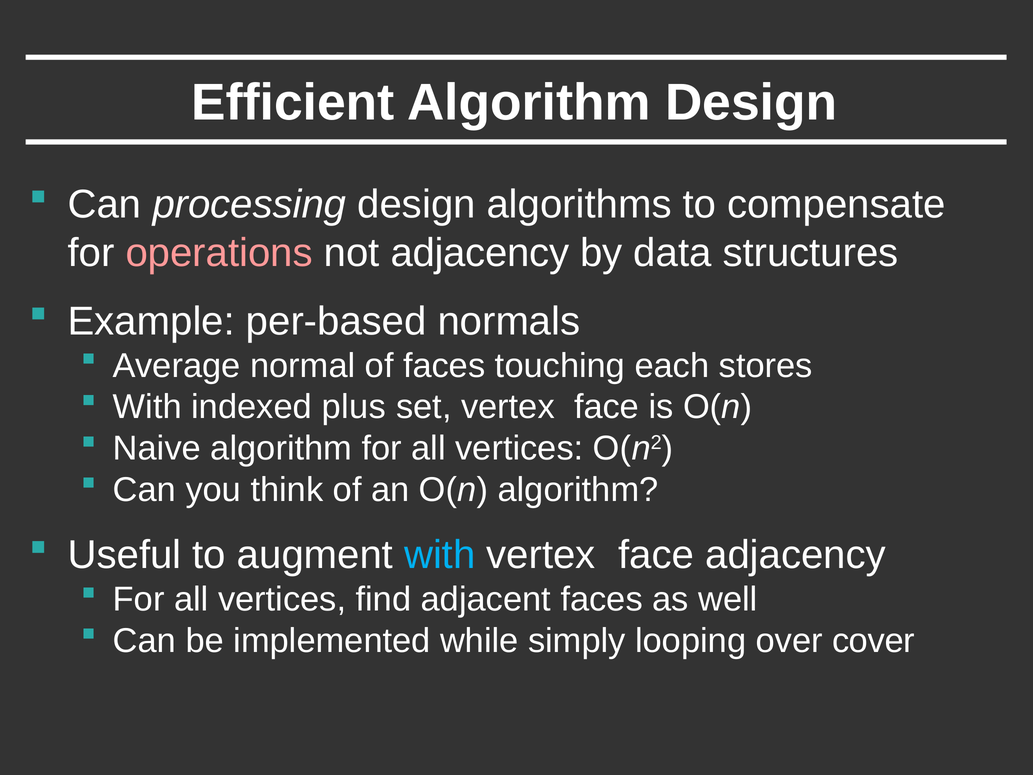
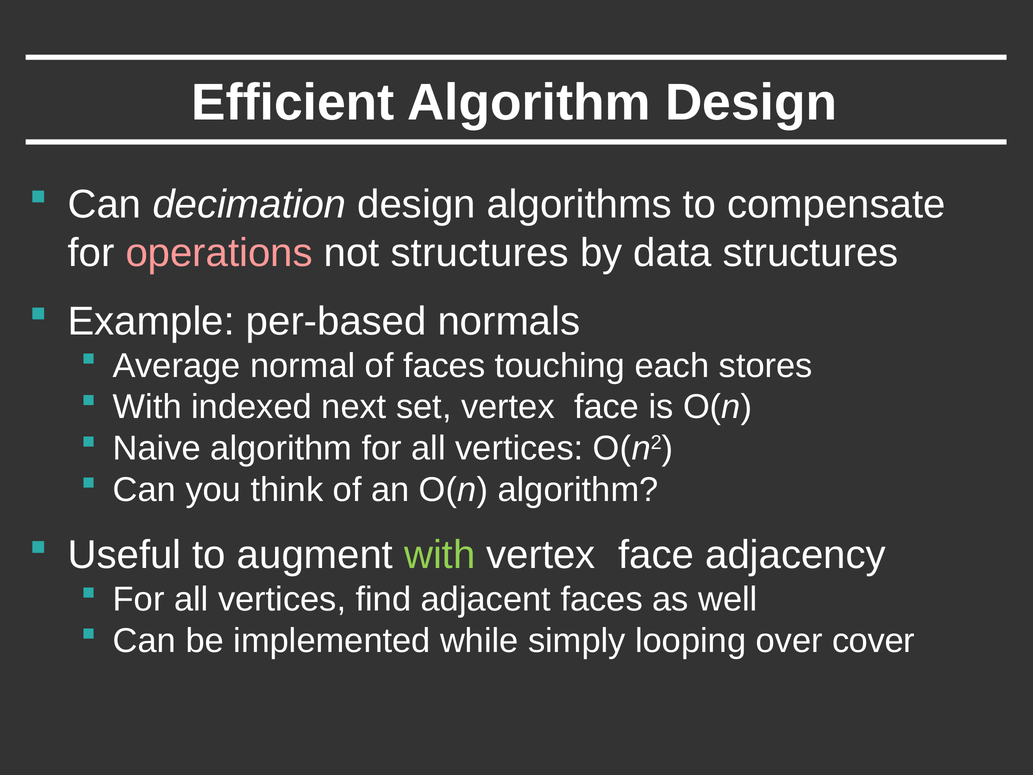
processing: processing -> decimation (249, 205)
not adjacency: adjacency -> structures (480, 253)
plus: plus -> next (354, 407)
with colour: light blue -> light green (440, 555)
